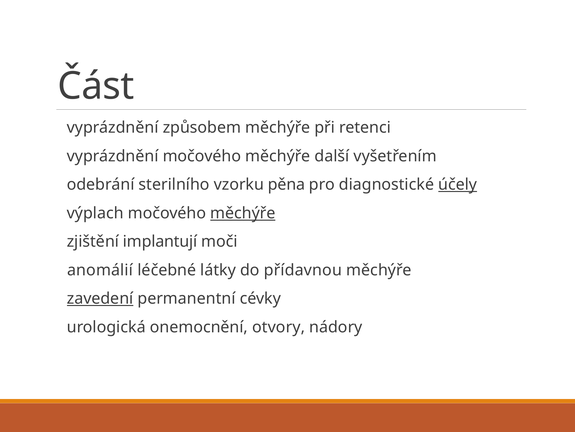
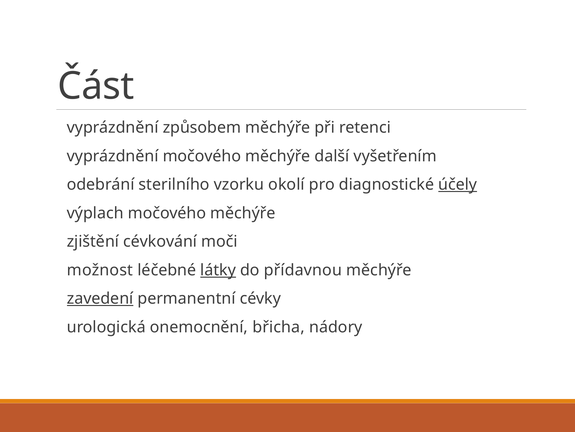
pěna: pěna -> okolí (286, 184)
měchýře underline: present -> none (243, 213)
implantují: implantují -> cévkování (160, 241)
anomálií: anomálií -> možnost (100, 270)
látky underline: none -> present (218, 270)
otvory: otvory -> břicha (279, 327)
